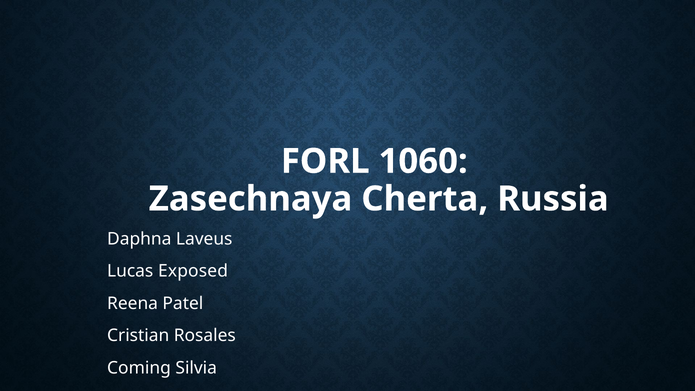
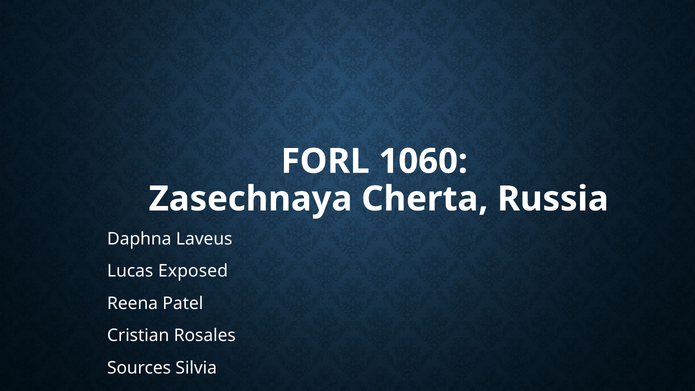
Coming: Coming -> Sources (139, 368)
